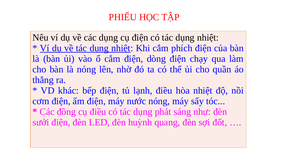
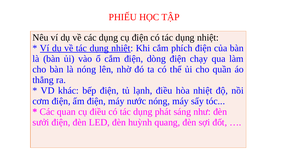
đồng: đồng -> quan (66, 112)
